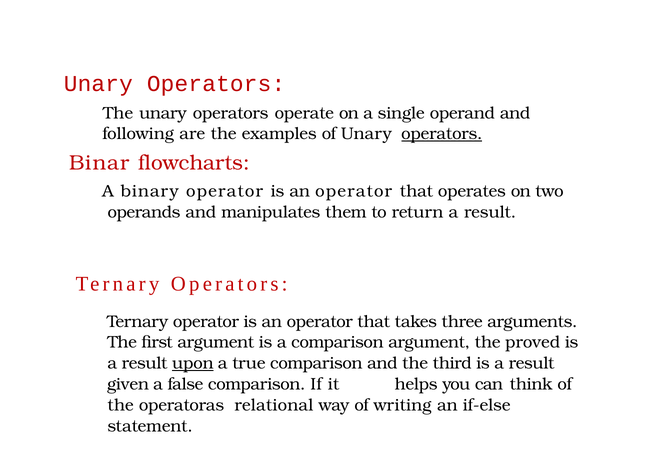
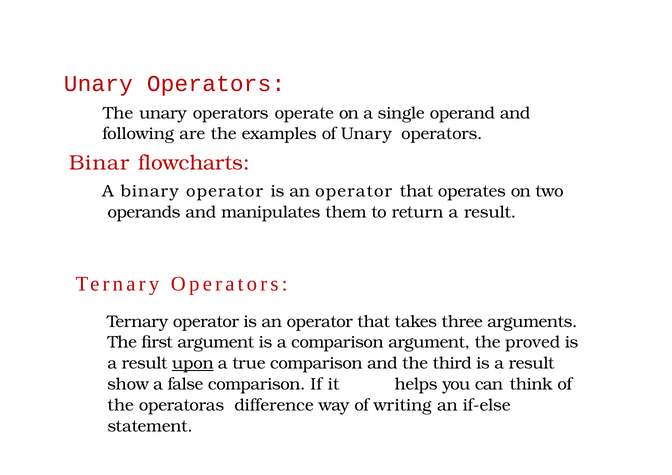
operators underline: present -> none (442, 134)
given: given -> show (128, 384)
relational: relational -> difference (274, 405)
